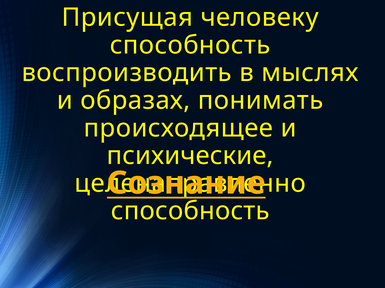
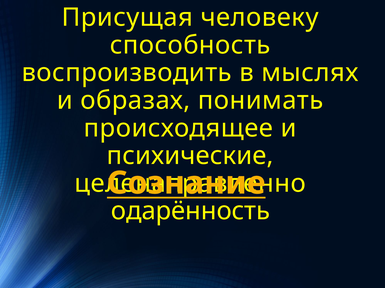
способность: способность -> одарённость (190, 212)
